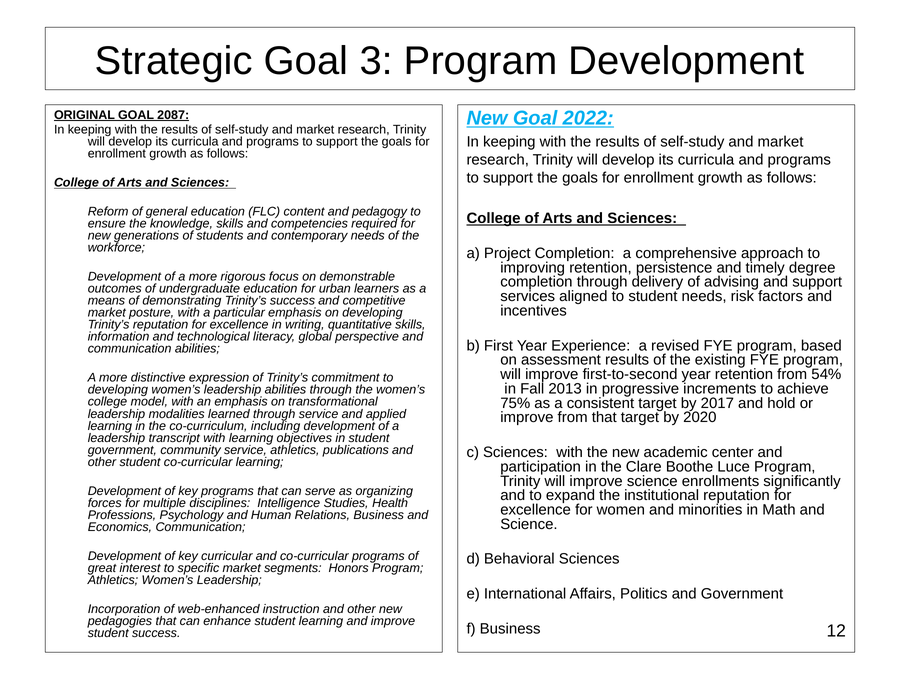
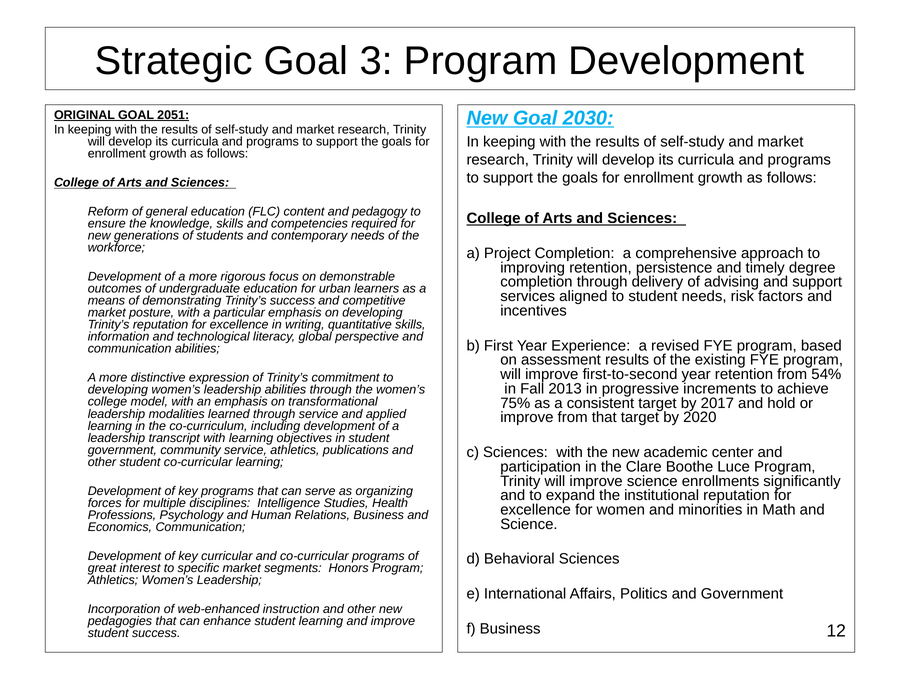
2022: 2022 -> 2030 (588, 118)
2087: 2087 -> 2051 (173, 115)
